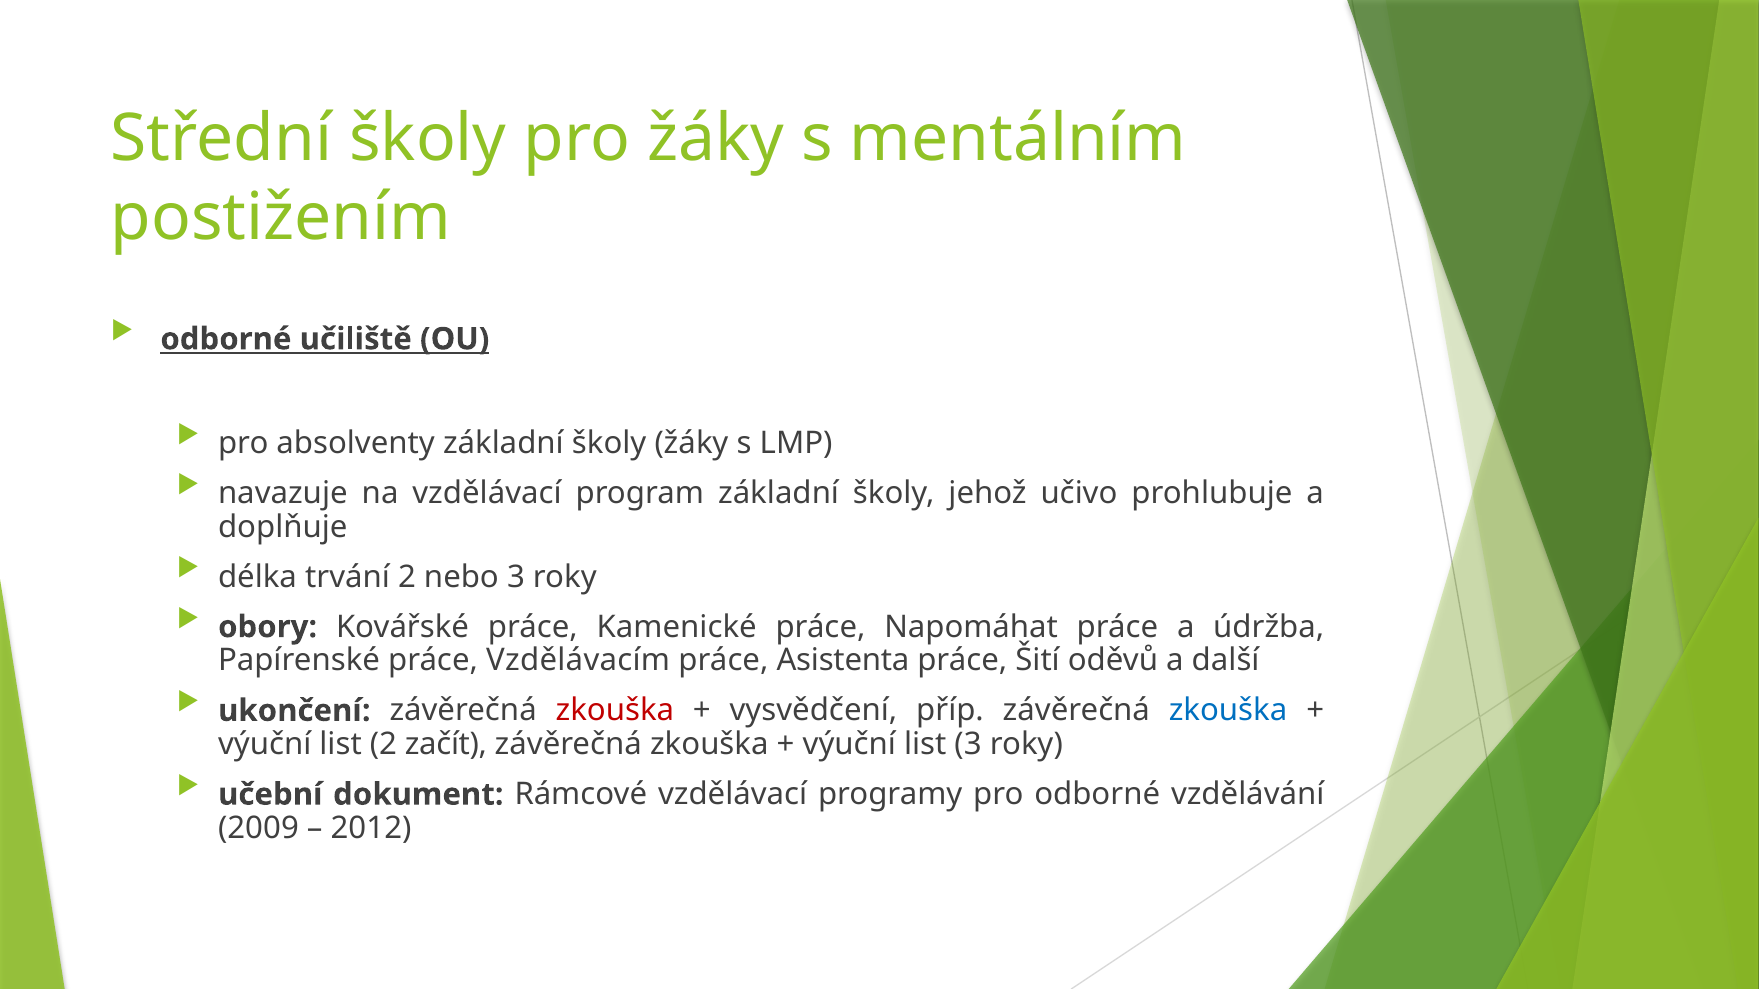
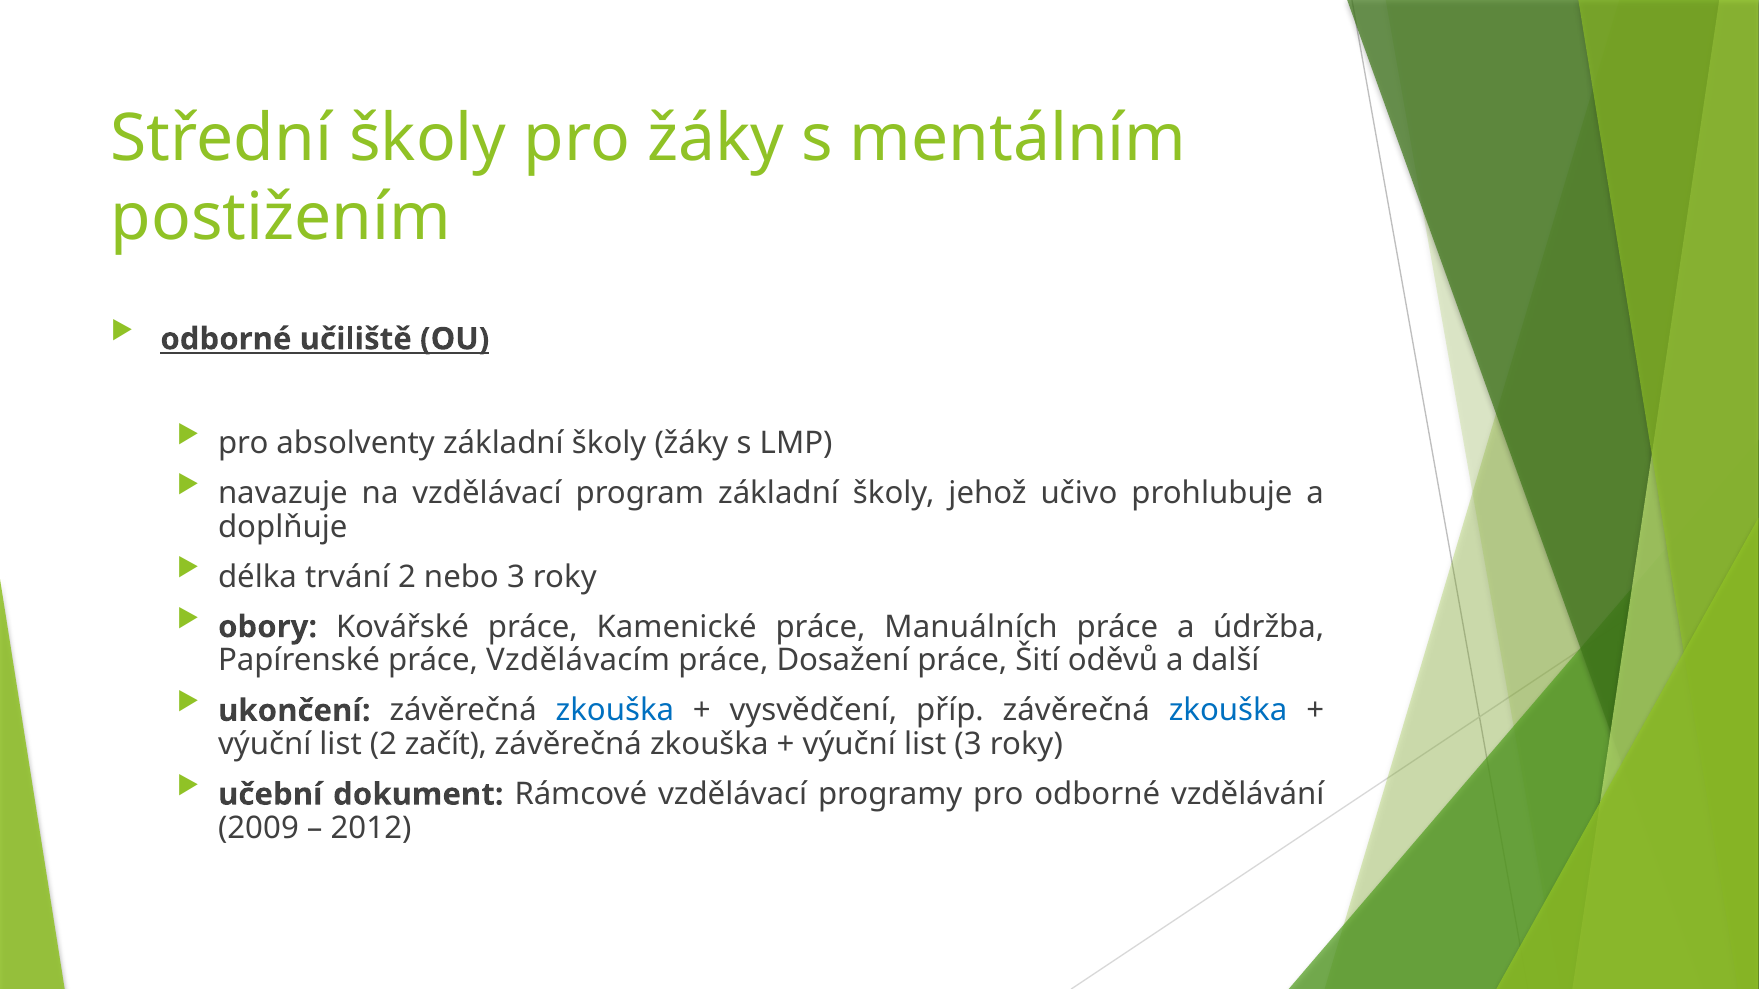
Napomáhat: Napomáhat -> Manuálních (971, 627)
Asistenta: Asistenta -> Dosažení (843, 661)
zkouška colour: red -> blue (615, 711)
